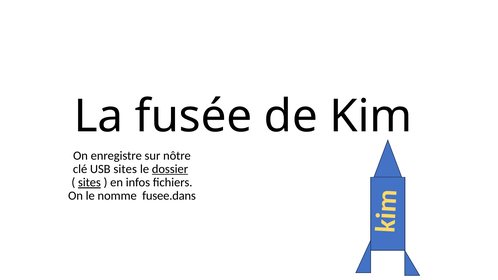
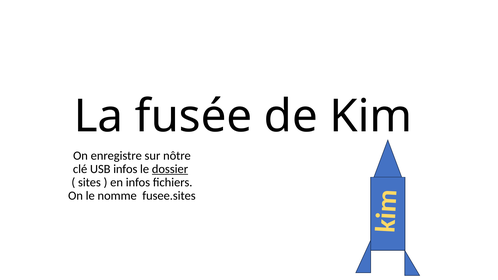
USB sites: sites -> infos (125, 169)
sites underline: present -> none (89, 183)
fusee.dans: fusee.dans -> fusee.sites (169, 196)
